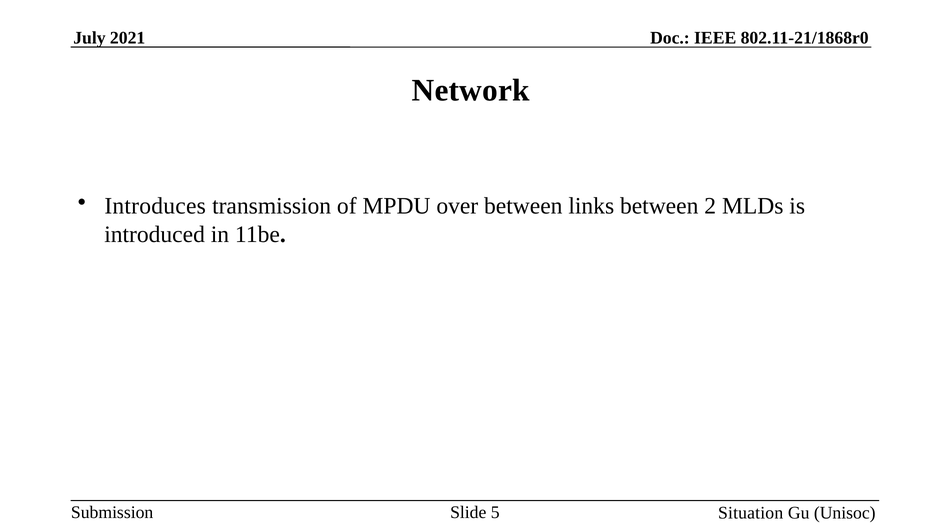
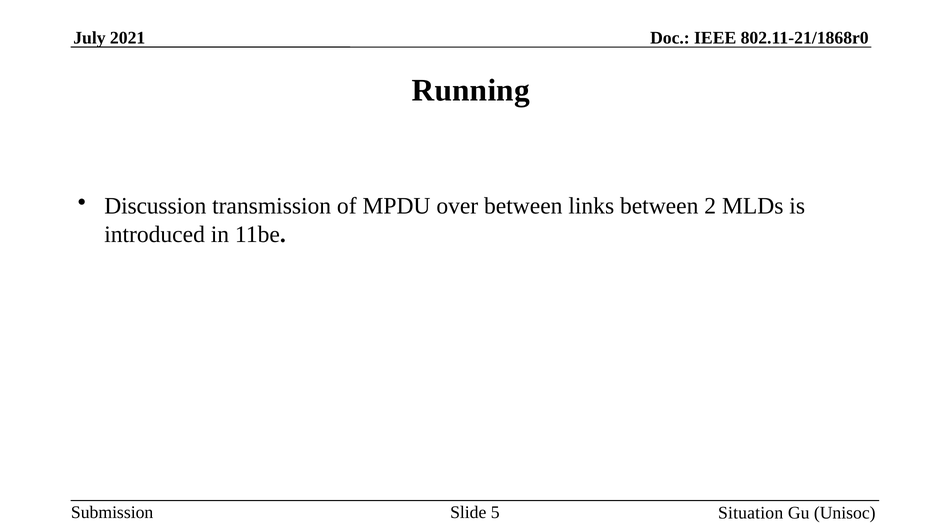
Network: Network -> Running (471, 90)
Introduces: Introduces -> Discussion (155, 206)
